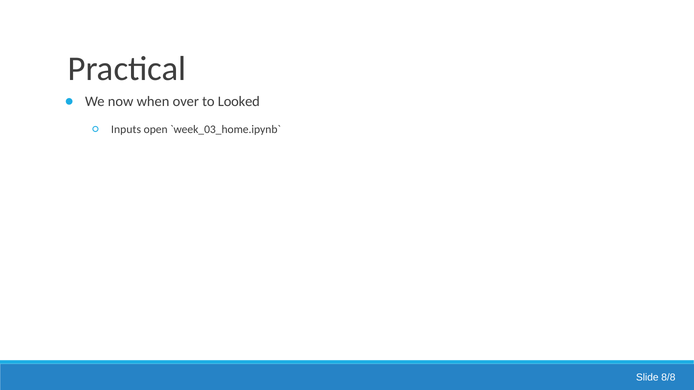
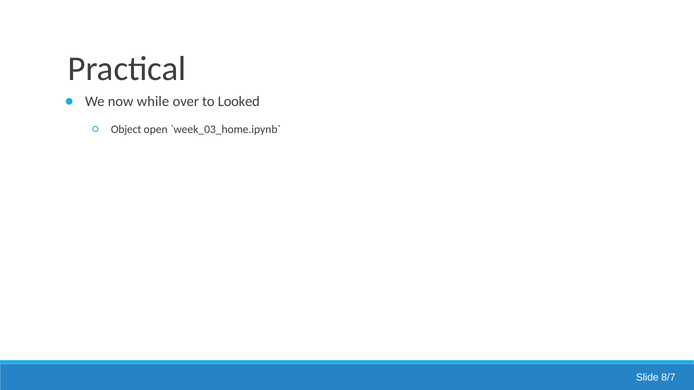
when: when -> while (153, 102)
Inputs: Inputs -> Object (126, 130)
8/8: 8/8 -> 8/7 (668, 378)
